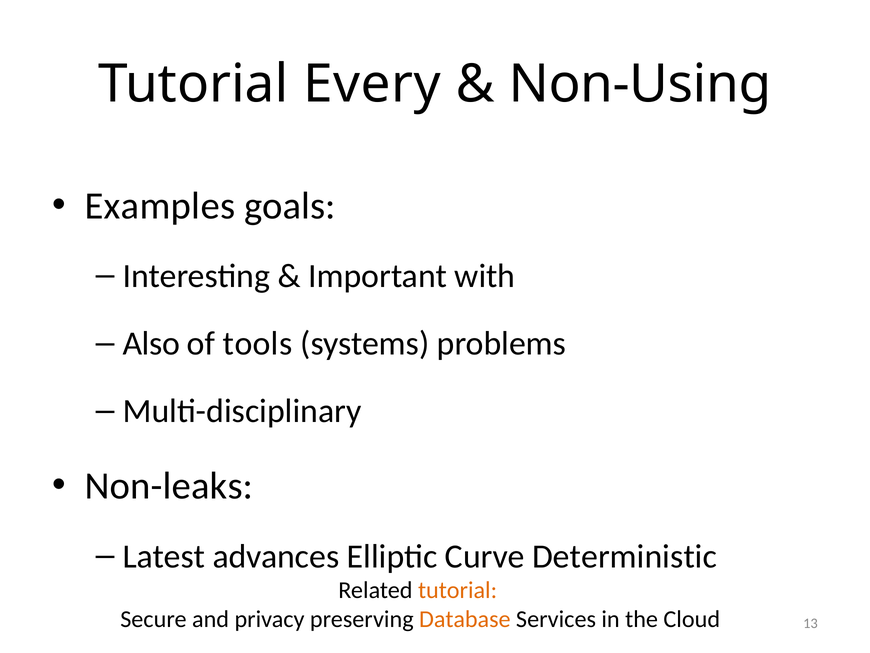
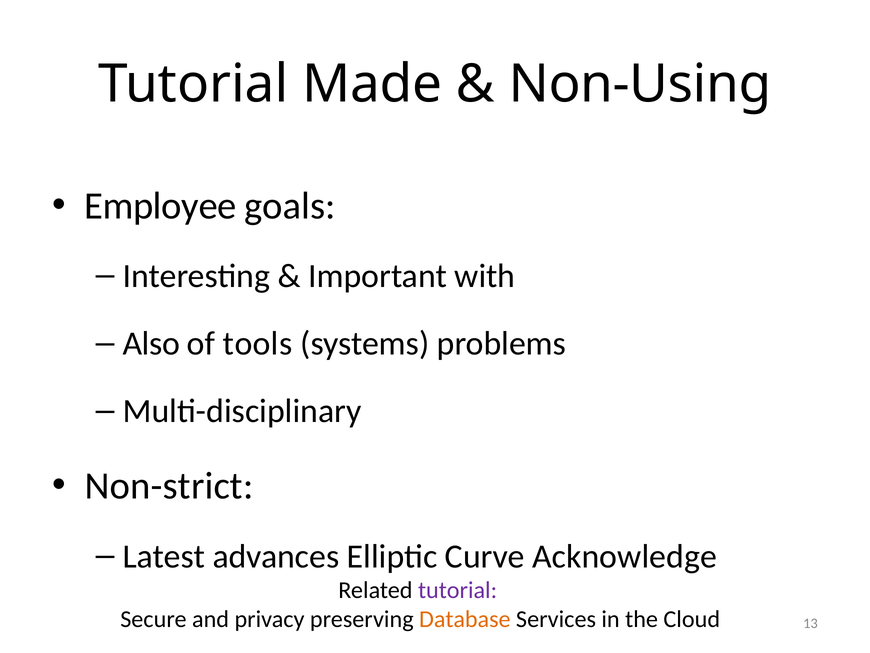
Every: Every -> Made (372, 84)
Examples: Examples -> Employee (160, 206)
Non-leaks: Non-leaks -> Non-strict (169, 486)
Deterministic: Deterministic -> Acknowledge (625, 556)
tutorial colour: orange -> purple (458, 590)
